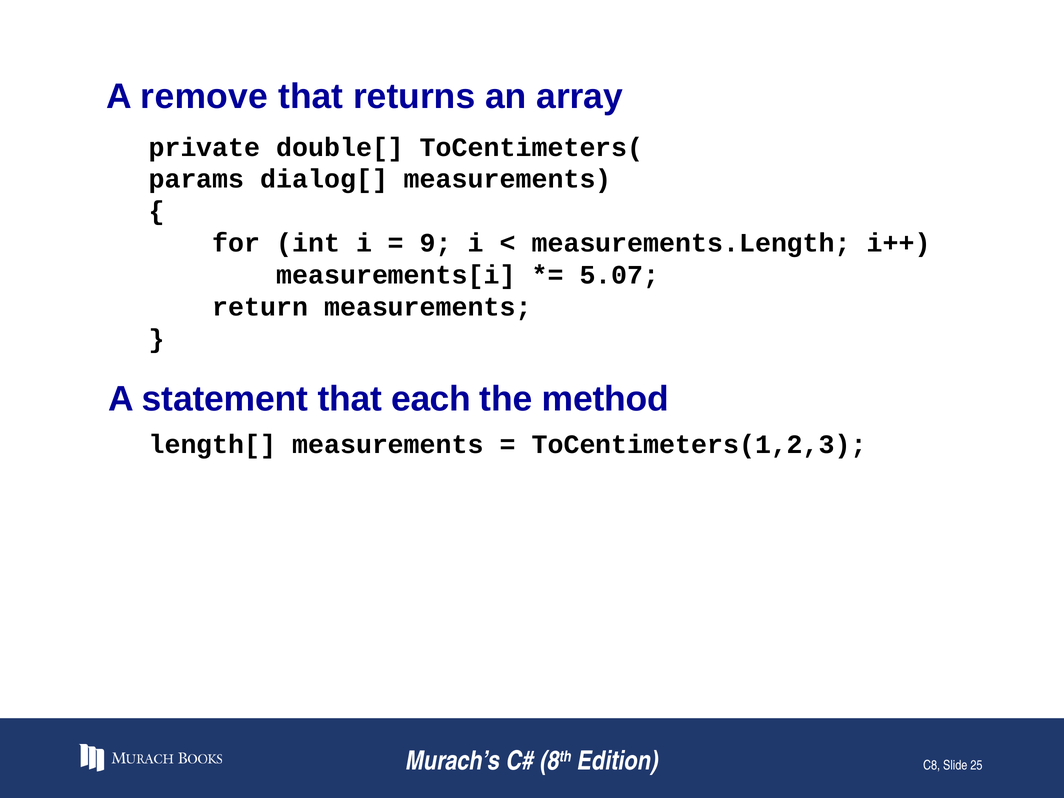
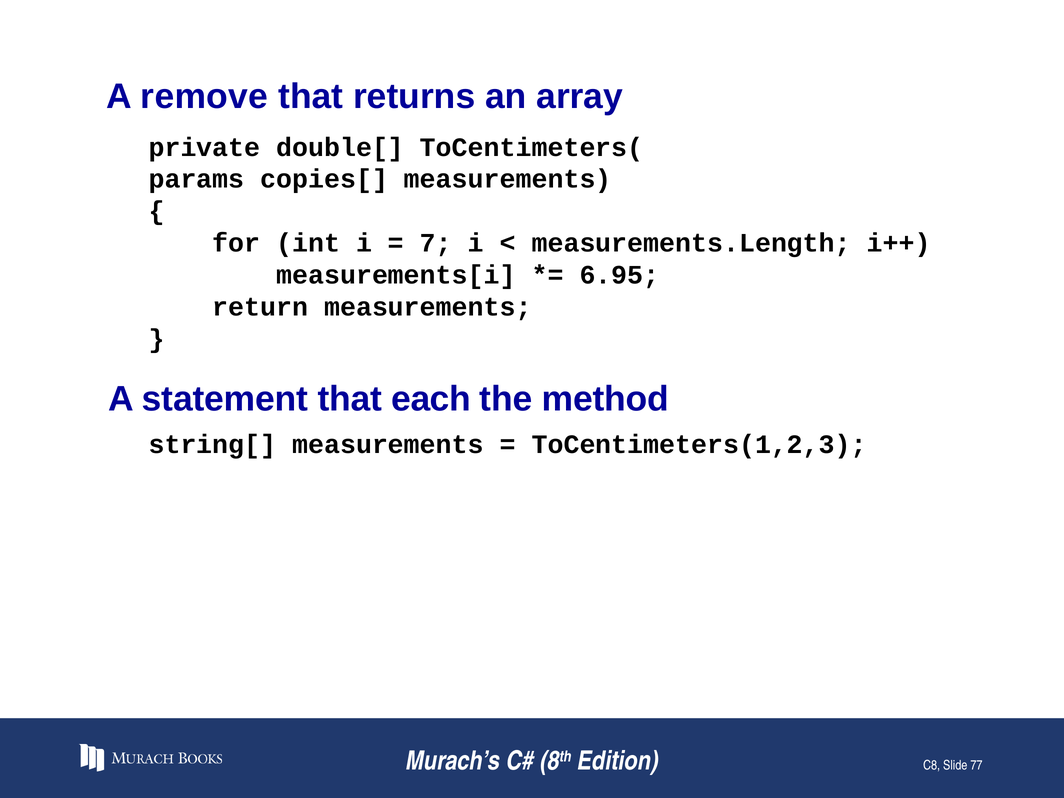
dialog[: dialog[ -> copies[ (324, 179)
9: 9 -> 7 (436, 243)
5.07: 5.07 -> 6.95 (619, 275)
length[: length[ -> string[ (212, 444)
25: 25 -> 77 (976, 766)
